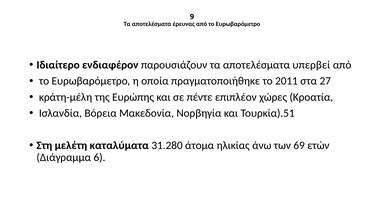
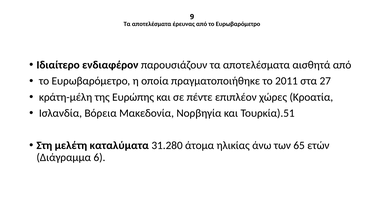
υπερβεί: υπερβεί -> αισθητά (311, 65)
69: 69 -> 65 (299, 145)
